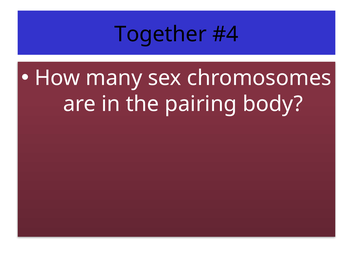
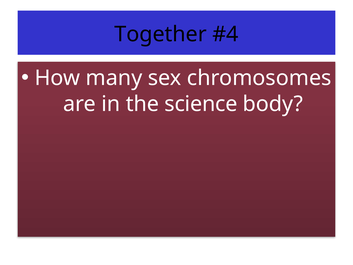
pairing: pairing -> science (201, 104)
